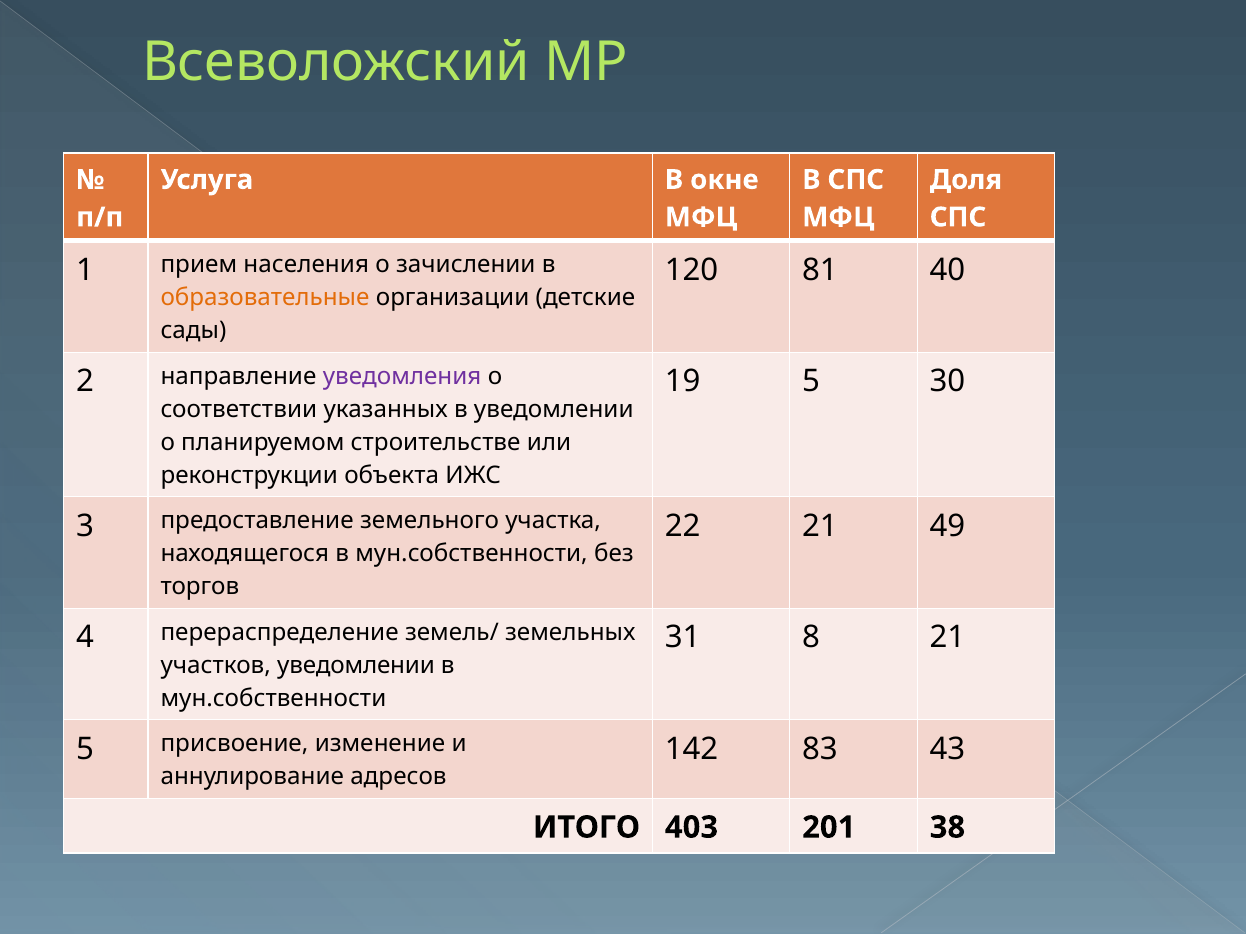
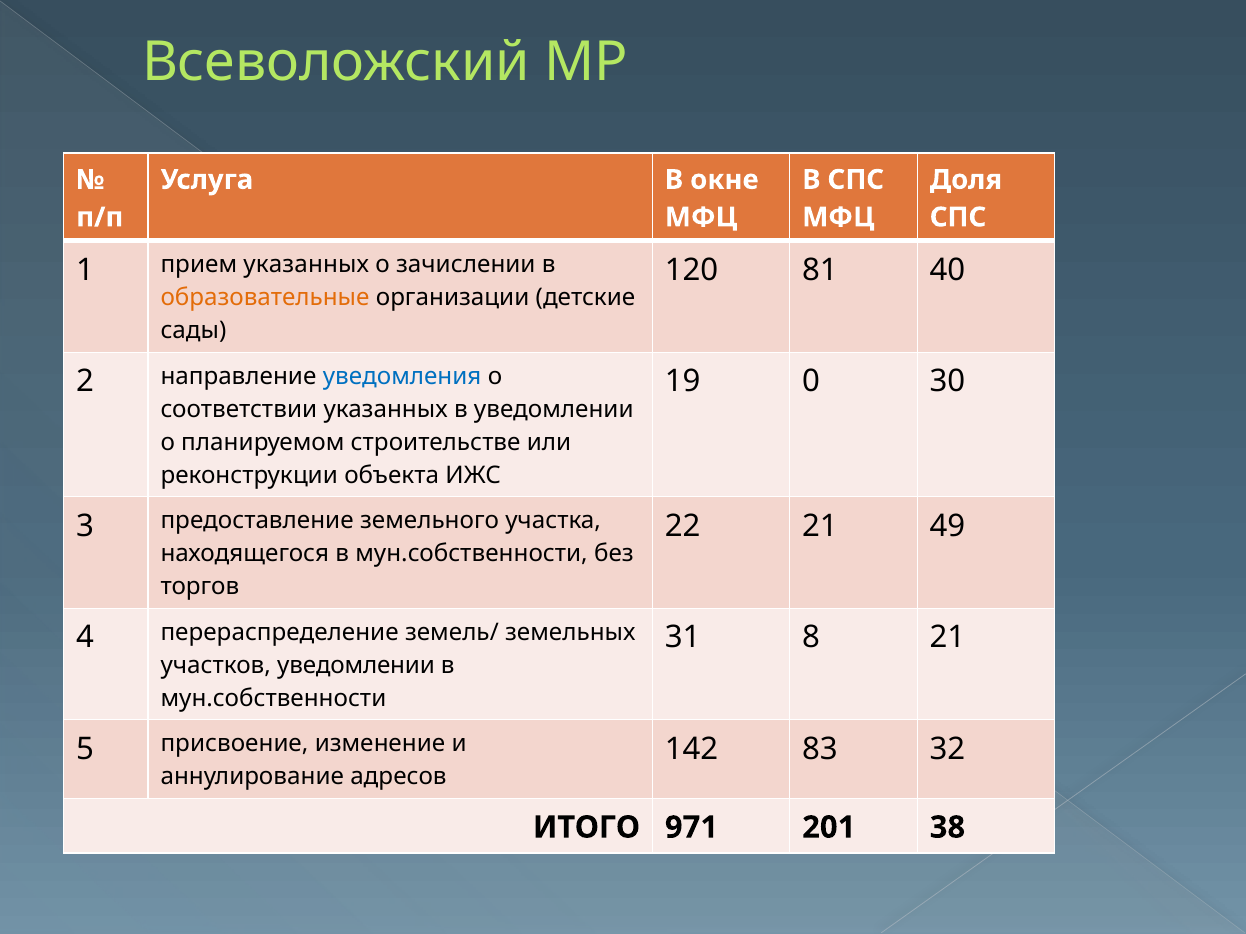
прием населения: населения -> указанных (306, 265)
уведомления colour: purple -> blue (402, 377)
19 5: 5 -> 0 (811, 382)
43: 43 -> 32 (948, 749)
403: 403 -> 971 (692, 828)
